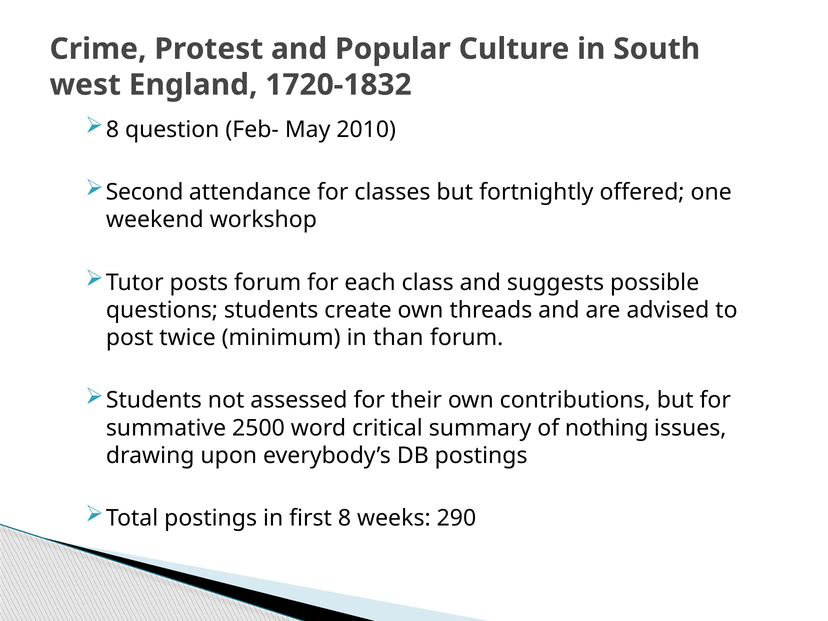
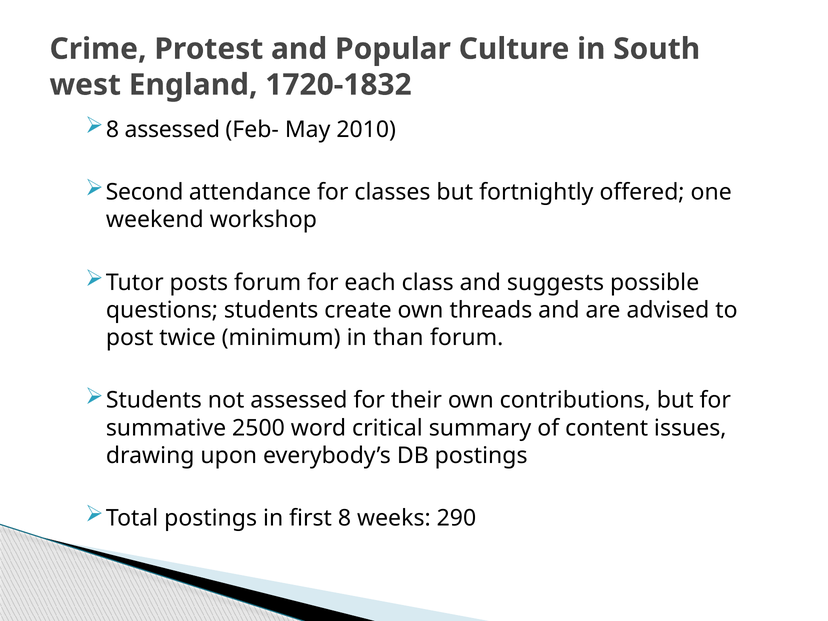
8 question: question -> assessed (172, 130)
nothing: nothing -> content (607, 428)
